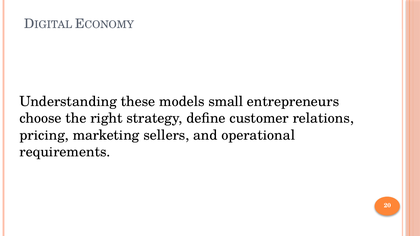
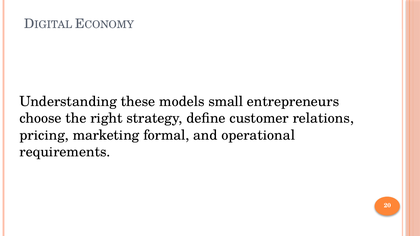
sellers: sellers -> formal (166, 135)
